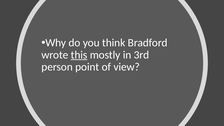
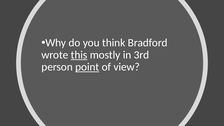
point underline: none -> present (87, 67)
